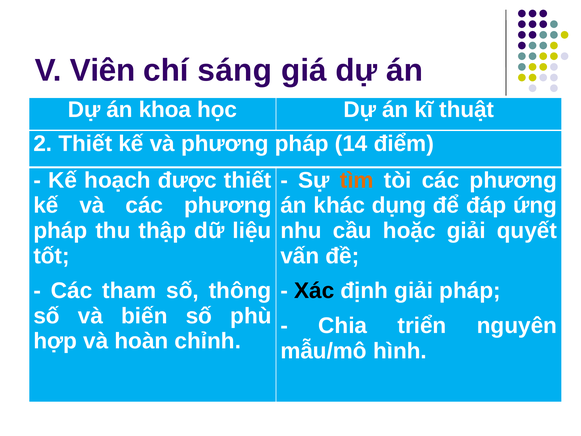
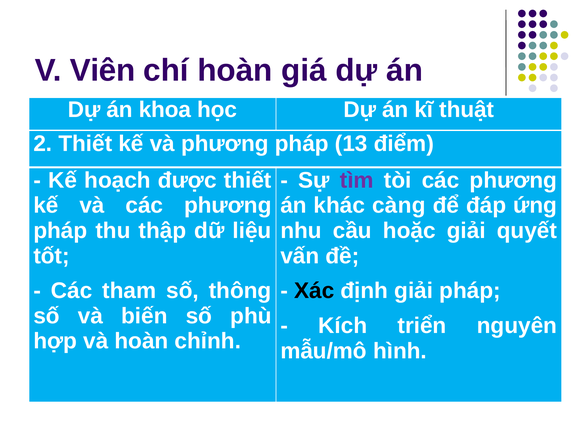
chí sáng: sáng -> hoàn (235, 70)
14: 14 -> 13 (351, 144)
tìm colour: orange -> purple (357, 180)
dụng: dụng -> càng (399, 205)
Chia: Chia -> Kích (343, 325)
